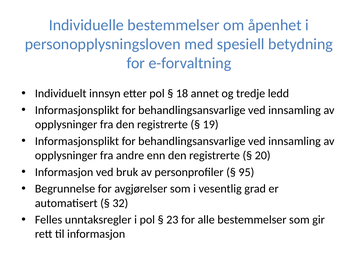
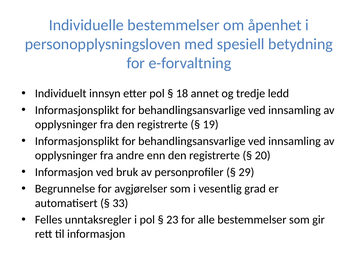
95: 95 -> 29 (246, 172)
32: 32 -> 33 (120, 203)
